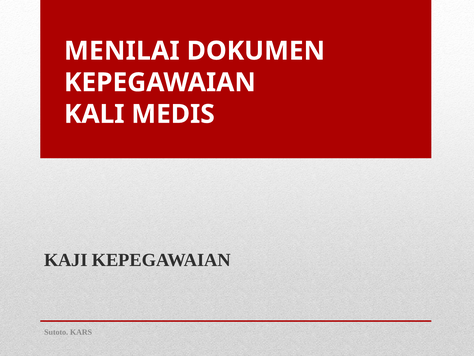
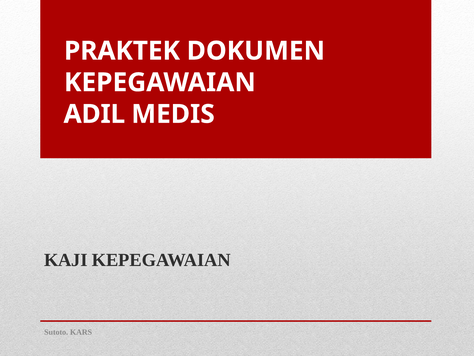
MENILAI: MENILAI -> PRAKTEK (122, 51)
KALI: KALI -> ADIL (94, 114)
